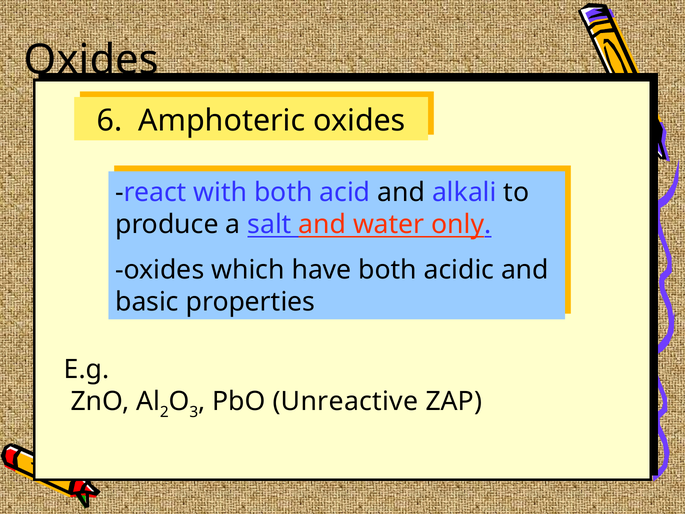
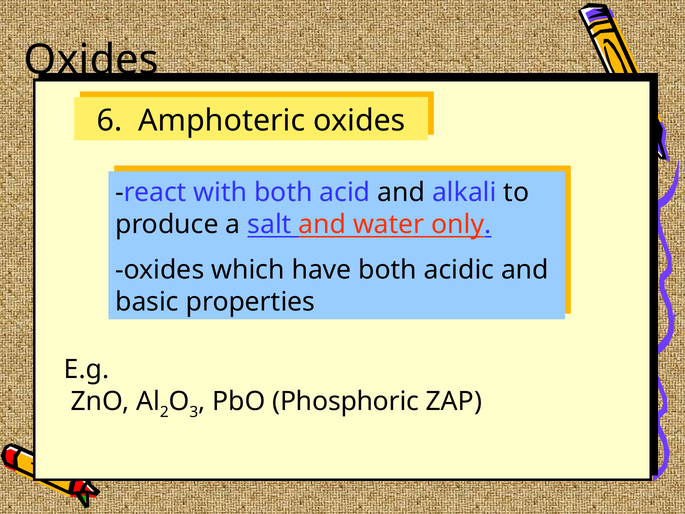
Unreactive: Unreactive -> Phosphoric (346, 401)
